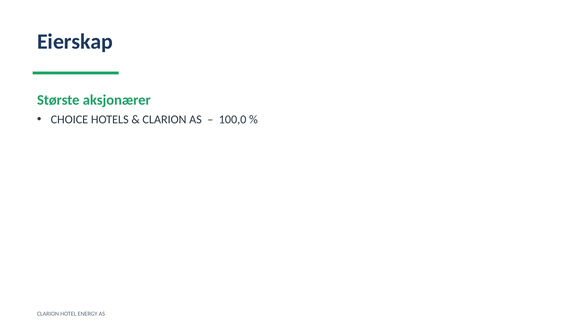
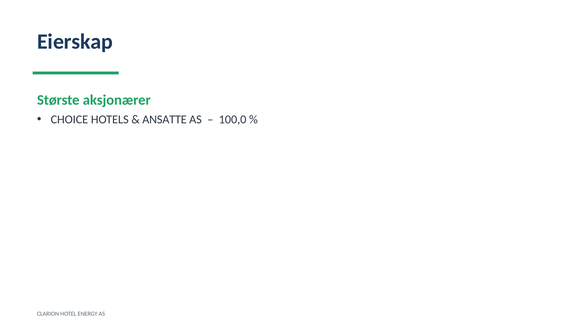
CLARION: CLARION -> ANSATTE (165, 120)
